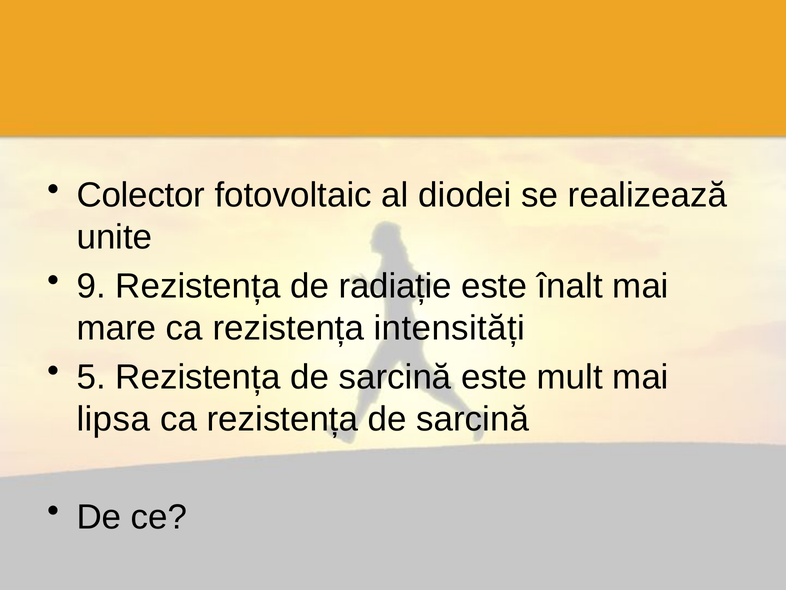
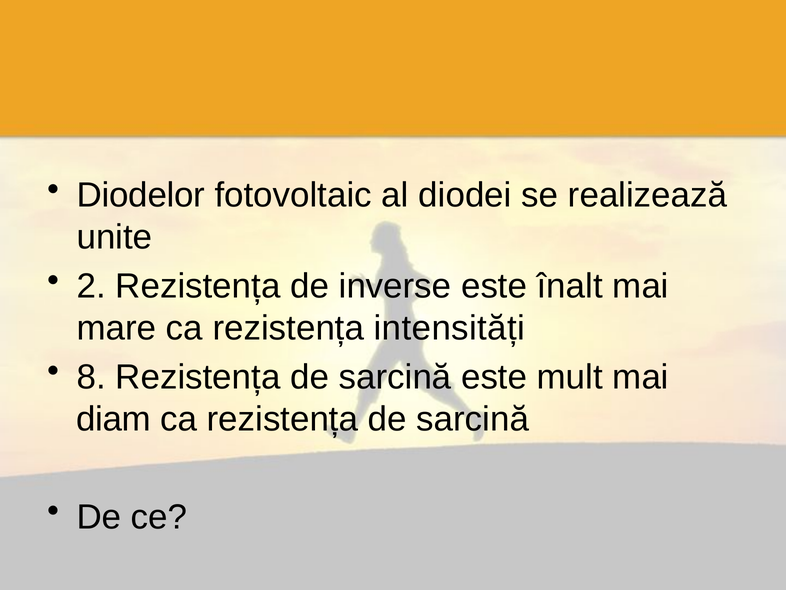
Colector: Colector -> Diodelor (141, 195)
9: 9 -> 2 (91, 286)
radiație: radiație -> inverse (395, 286)
5: 5 -> 8 (91, 377)
lipsa: lipsa -> diam (114, 419)
